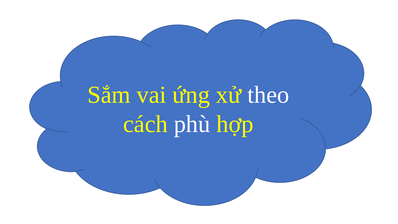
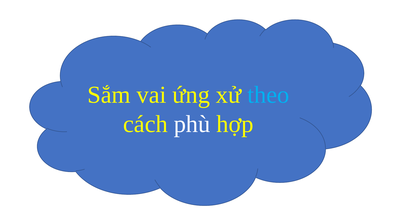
theo colour: white -> light blue (268, 95)
